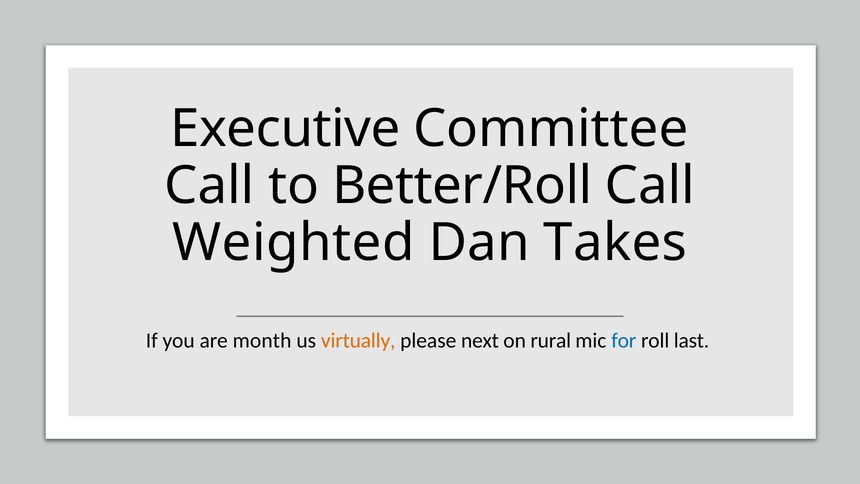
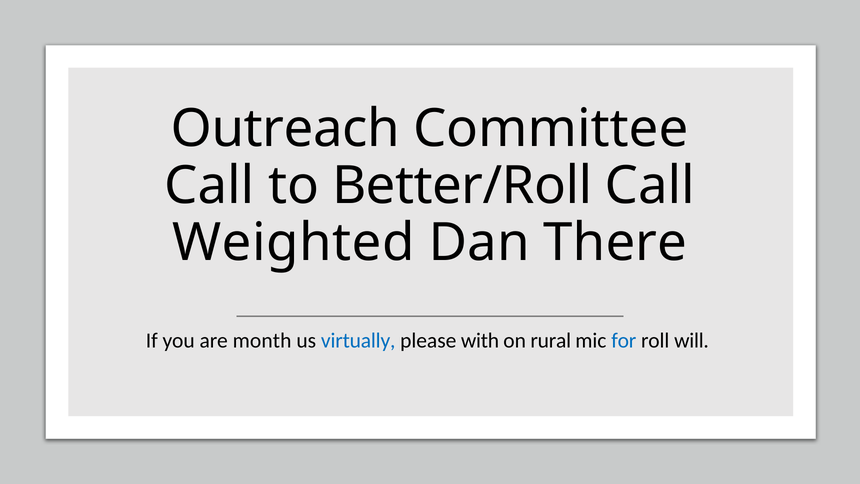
Executive: Executive -> Outreach (285, 129)
Takes: Takes -> There (615, 243)
virtually colour: orange -> blue (358, 340)
next: next -> with (480, 340)
last: last -> will (692, 340)
